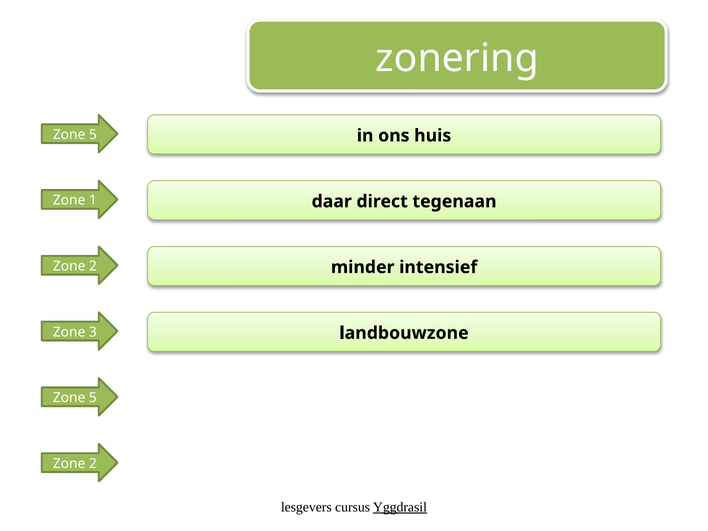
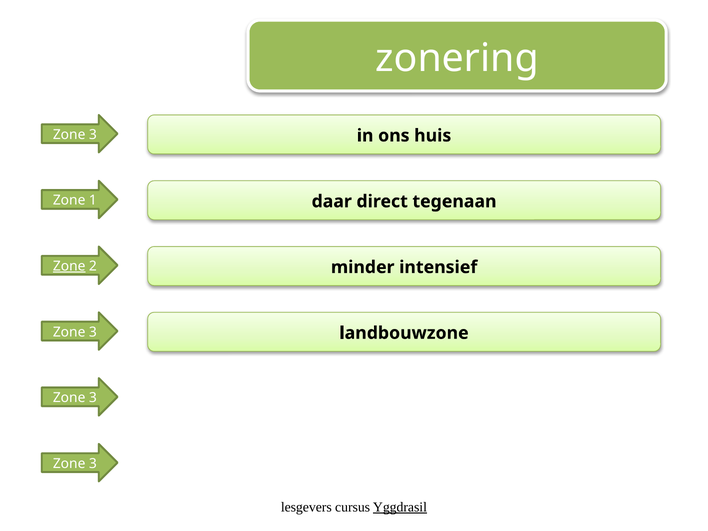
5: 5 -> 3 (93, 135)
Zone underline: none -> present (69, 266)
5: 5 -> 3 (93, 398)
2: 2 -> 3 (93, 464)
